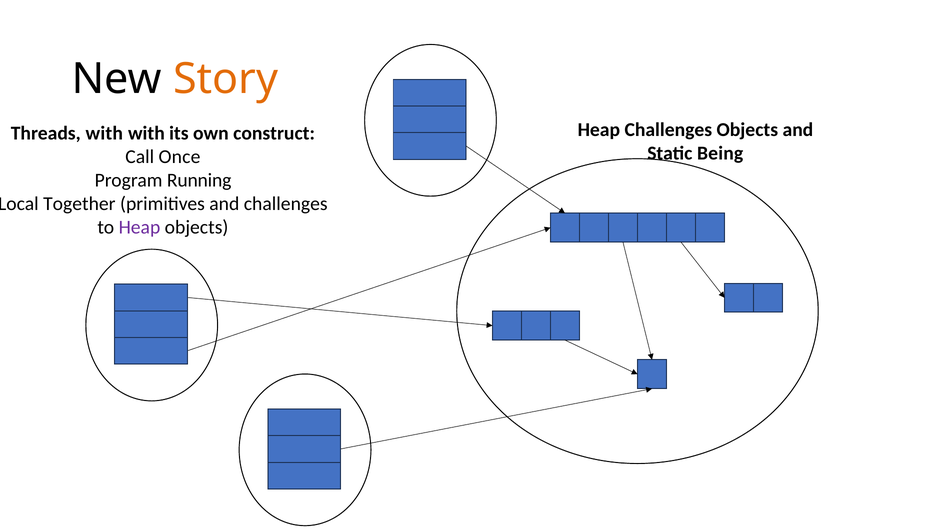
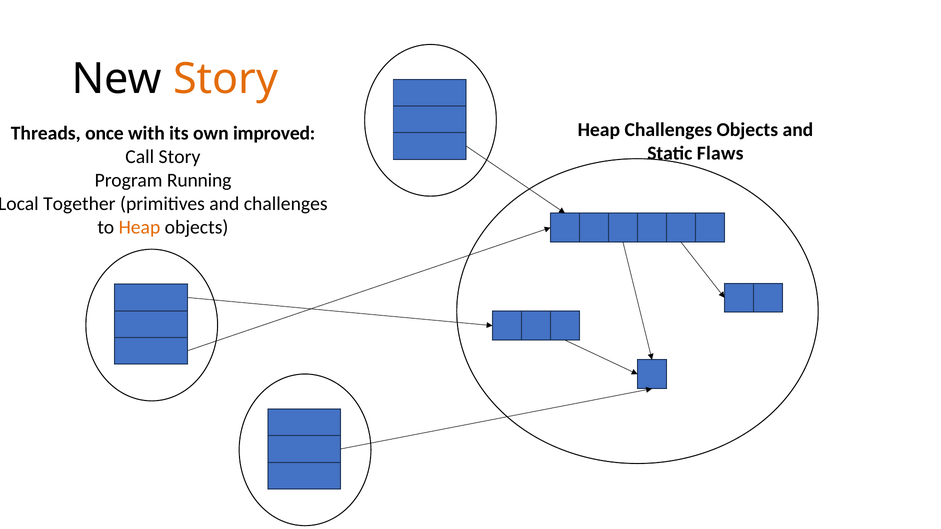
Threads with: with -> once (104, 133)
construct: construct -> improved (274, 133)
Being: Being -> Flaws (720, 153)
Call Once: Once -> Story (180, 157)
Heap colour: purple -> orange (139, 228)
